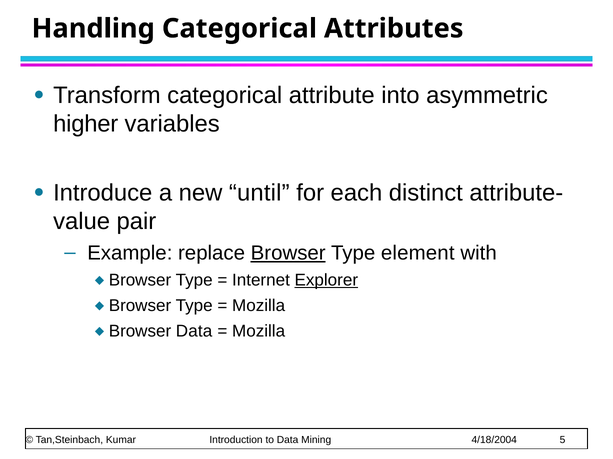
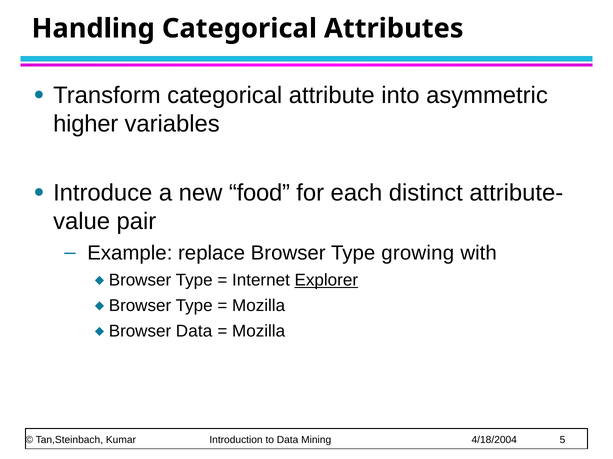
until: until -> food (259, 193)
Browser underline: present -> none (288, 253)
element: element -> growing (418, 253)
